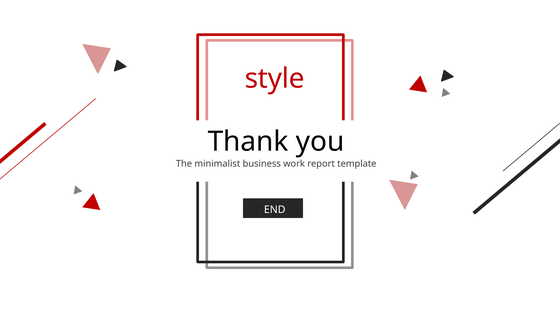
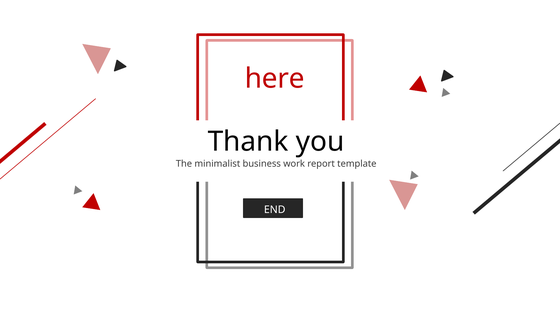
style: style -> here (275, 78)
